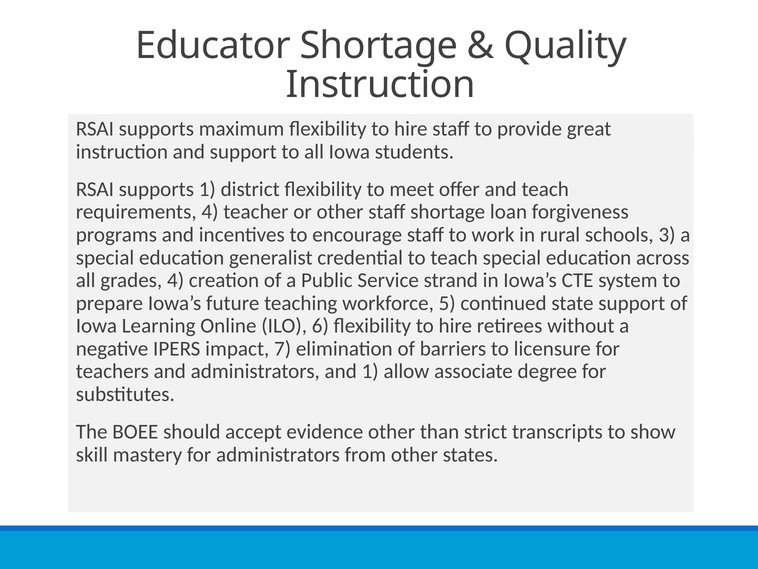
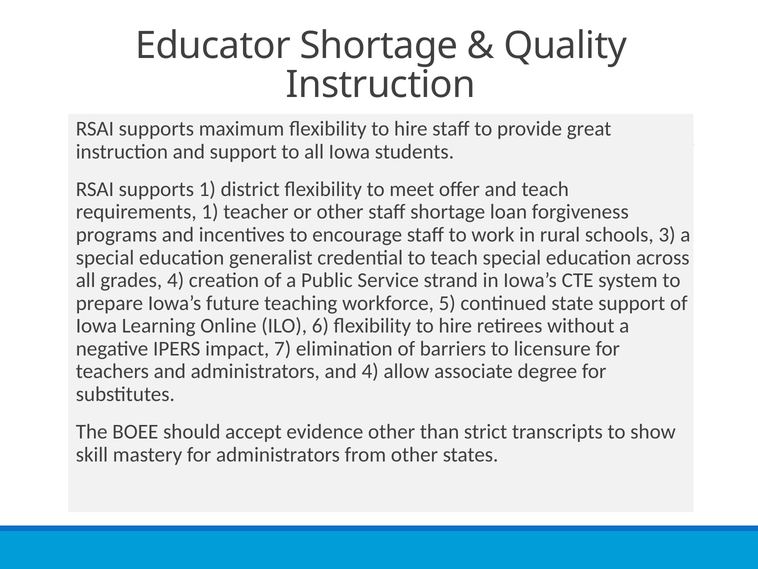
requirements 4: 4 -> 1 (210, 212)
and 1: 1 -> 4 (370, 371)
